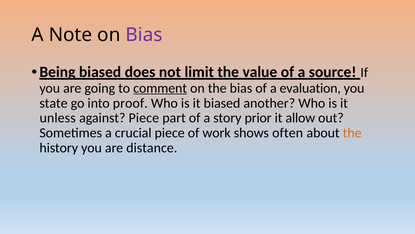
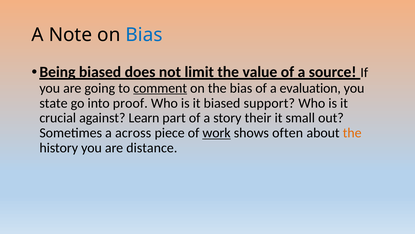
Bias colour: purple -> blue (144, 35)
another: another -> support (269, 103)
unless: unless -> crucial (58, 118)
against Piece: Piece -> Learn (144, 118)
prior: prior -> their (258, 118)
allow: allow -> small (300, 118)
crucial: crucial -> across (133, 133)
work underline: none -> present (217, 133)
